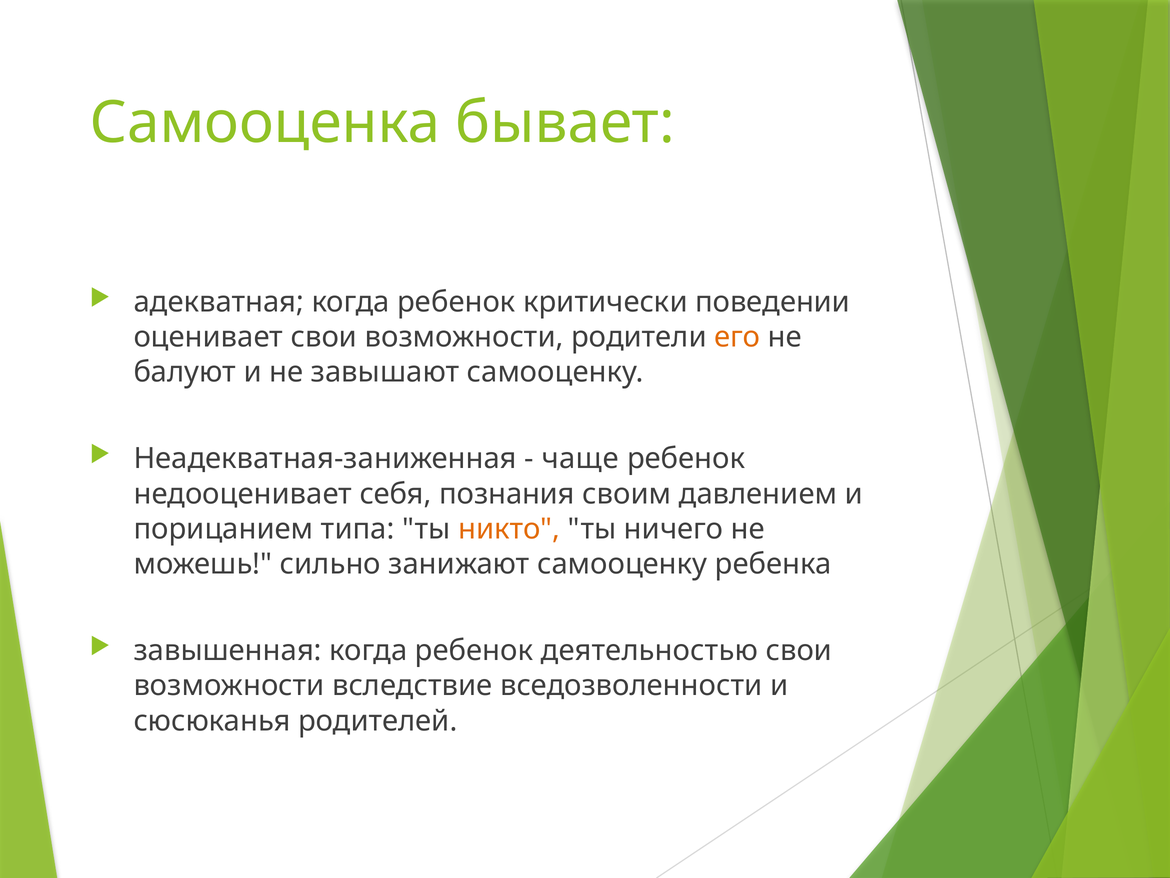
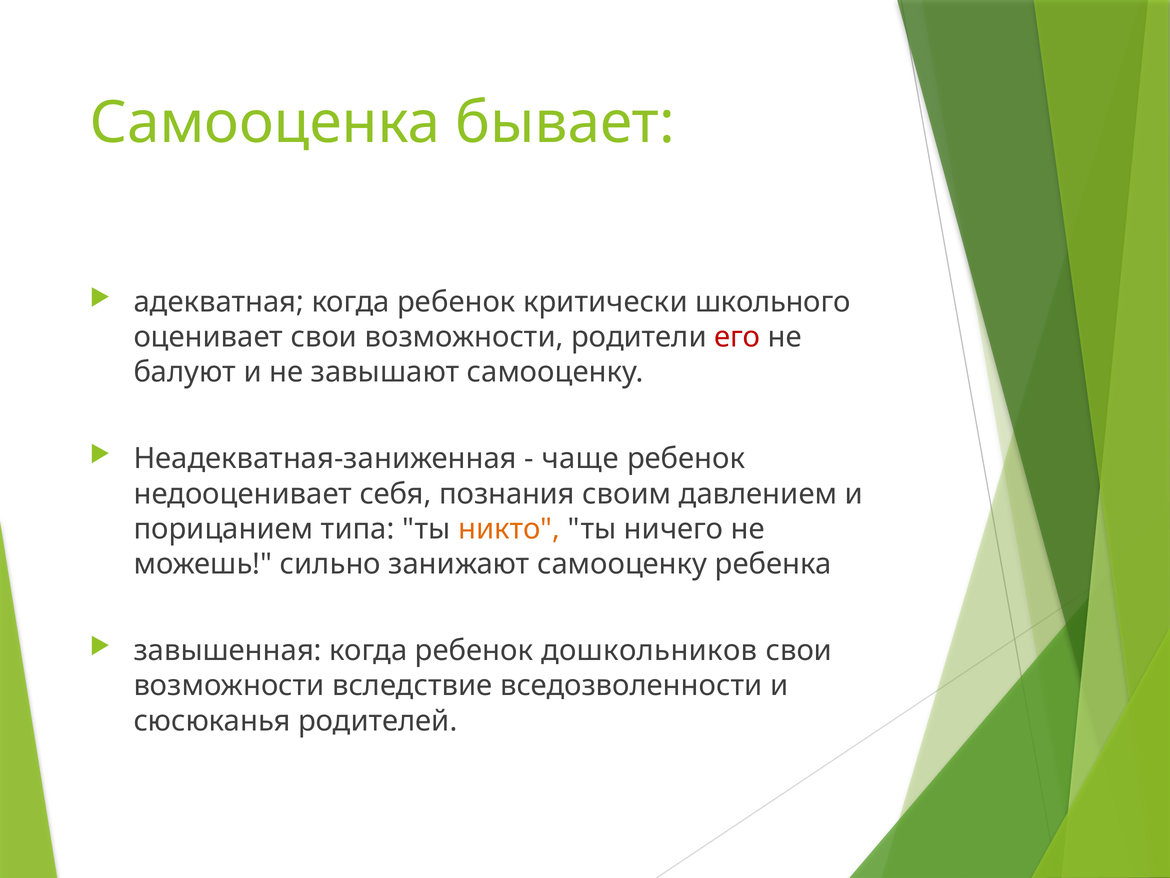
поведении: поведении -> школьного (773, 302)
его colour: orange -> red (737, 337)
деятельностью: деятельностью -> дошкольников (649, 650)
